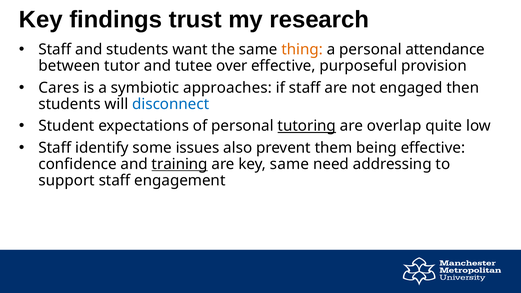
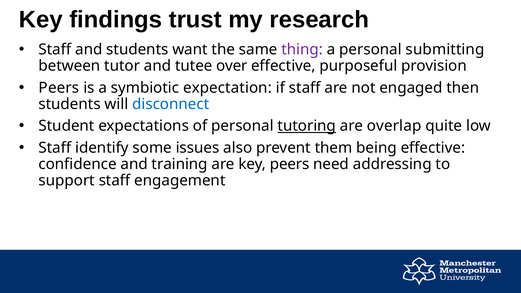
thing colour: orange -> purple (302, 49)
attendance: attendance -> submitting (445, 49)
Cares: Cares -> Peers (59, 88)
approaches: approaches -> expectation (227, 88)
training underline: present -> none (180, 164)
key same: same -> peers (290, 164)
